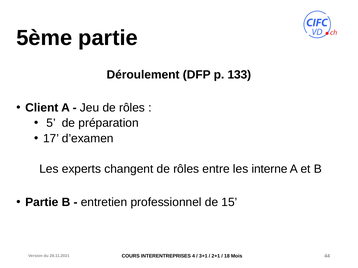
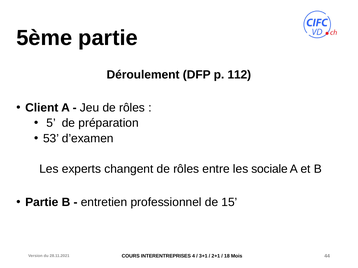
133: 133 -> 112 (239, 75)
17: 17 -> 53 (51, 139)
interne: interne -> sociale (270, 169)
